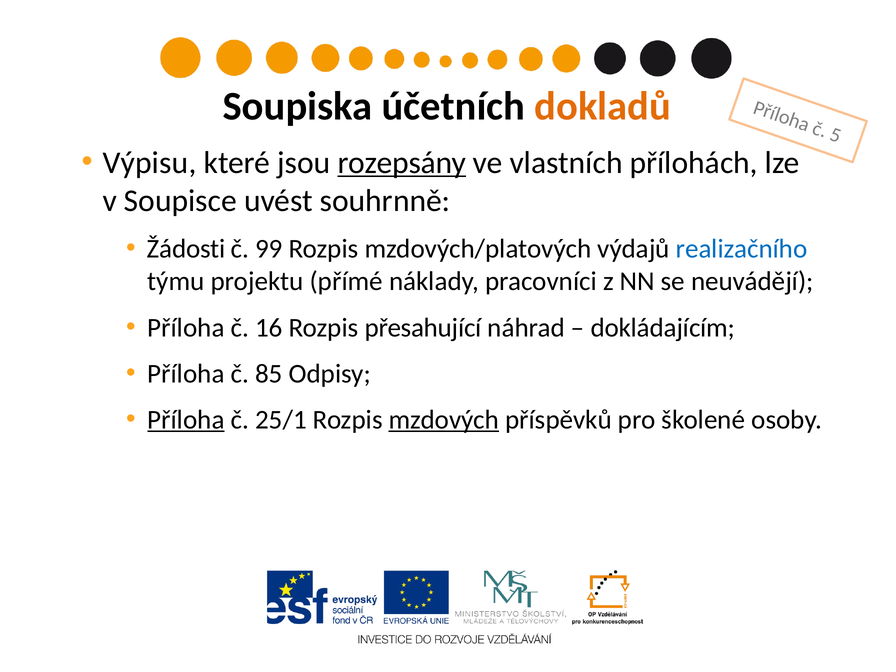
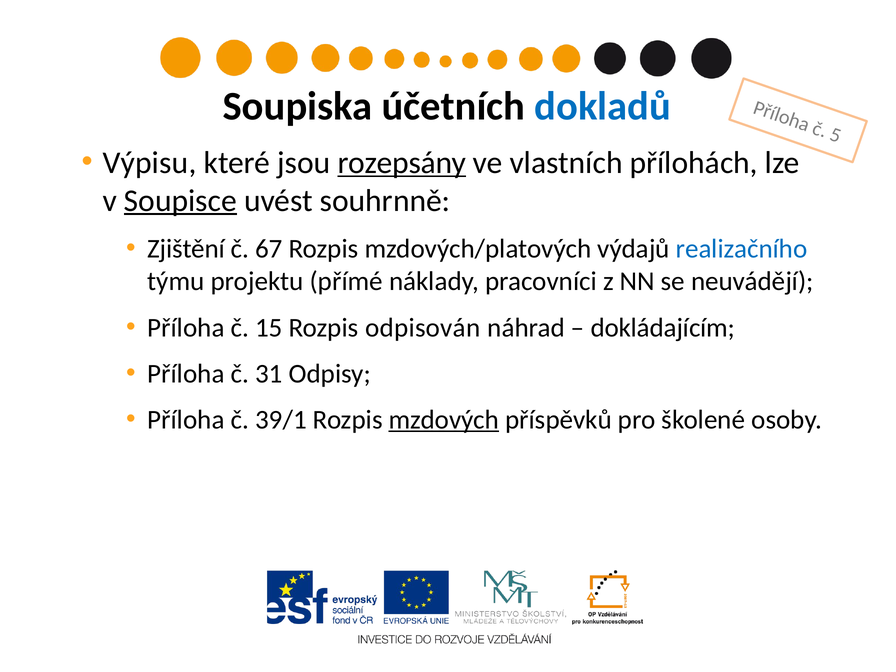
dokladů colour: orange -> blue (603, 106)
Soupisce underline: none -> present (180, 201)
Žádosti: Žádosti -> Zjištění (186, 249)
99: 99 -> 67 (269, 249)
16: 16 -> 15 (269, 328)
přesahující: přesahující -> odpisován (423, 328)
85: 85 -> 31 (269, 374)
Příloha underline: present -> none (186, 420)
25/1: 25/1 -> 39/1 (281, 420)
